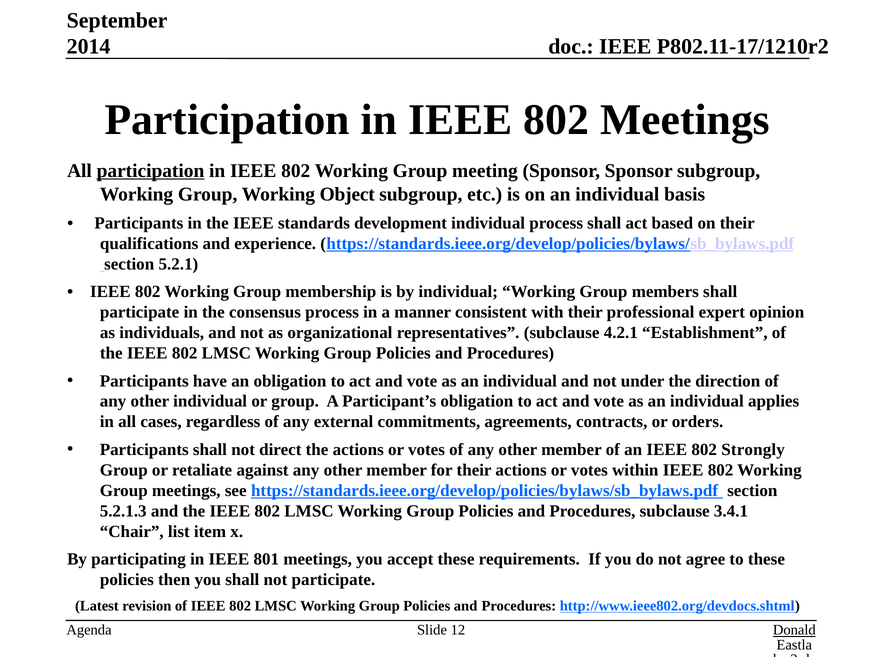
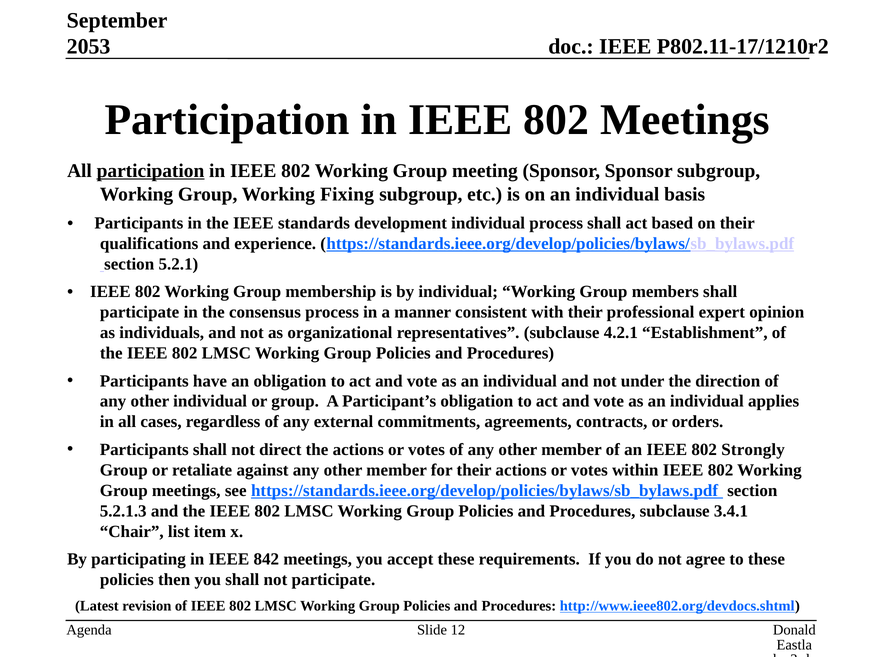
2014: 2014 -> 2053 (89, 47)
Object: Object -> Fixing (347, 194)
801: 801 -> 842 (266, 559)
Donald underline: present -> none (794, 629)
